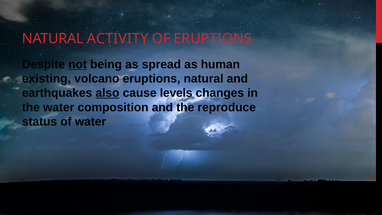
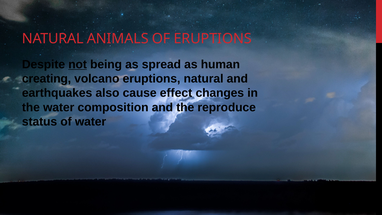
ACTIVITY: ACTIVITY -> ANIMALS (118, 39)
existing: existing -> creating (47, 79)
also underline: present -> none (107, 93)
levels: levels -> effect (176, 93)
